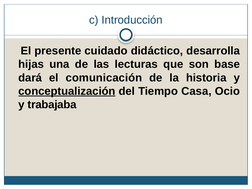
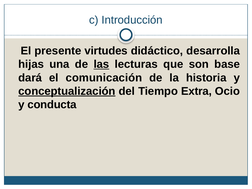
cuidado: cuidado -> virtudes (106, 51)
las underline: none -> present (101, 64)
Casa: Casa -> Extra (196, 91)
trabajaba: trabajaba -> conducta (52, 105)
